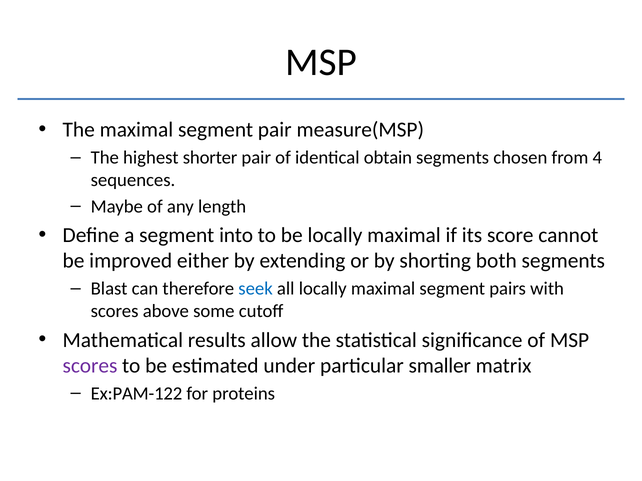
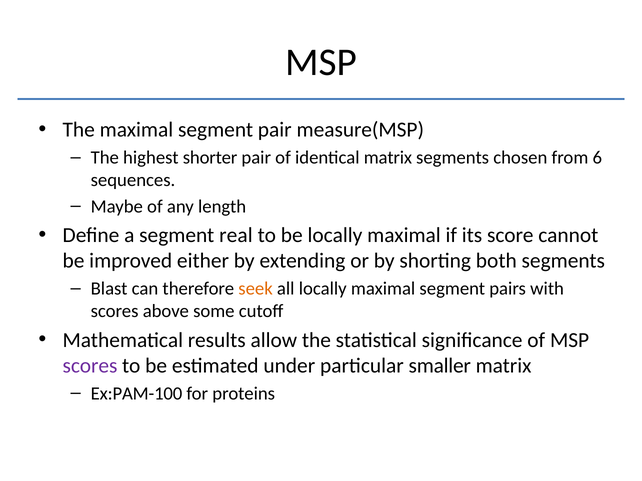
identical obtain: obtain -> matrix (388, 158)
4: 4 -> 6 (597, 158)
into: into -> real (236, 235)
seek colour: blue -> orange (256, 289)
Ex:PAM-122: Ex:PAM-122 -> Ex:PAM-100 (136, 394)
